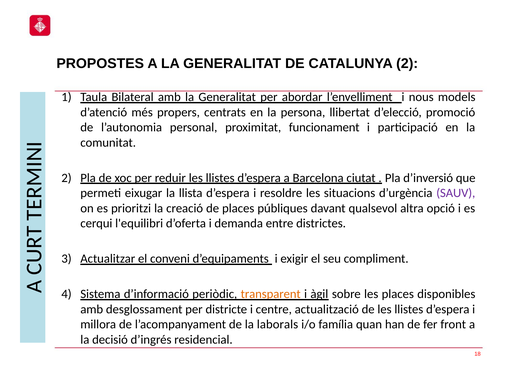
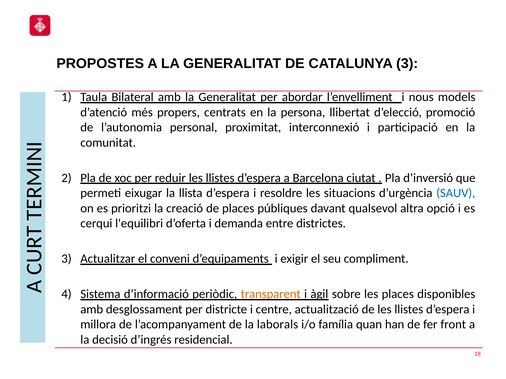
CATALUNYA 2: 2 -> 3 (407, 64)
funcionament: funcionament -> interconnexió (324, 128)
SAUV colour: purple -> blue (456, 193)
